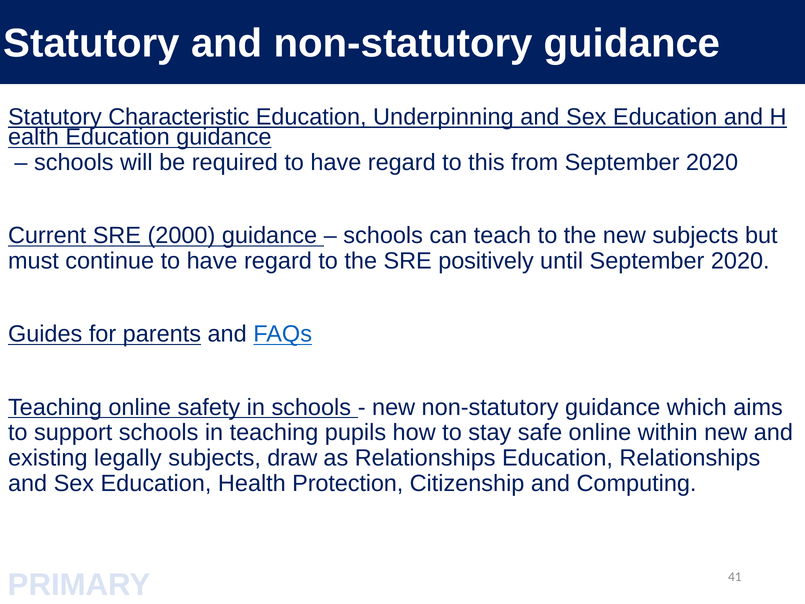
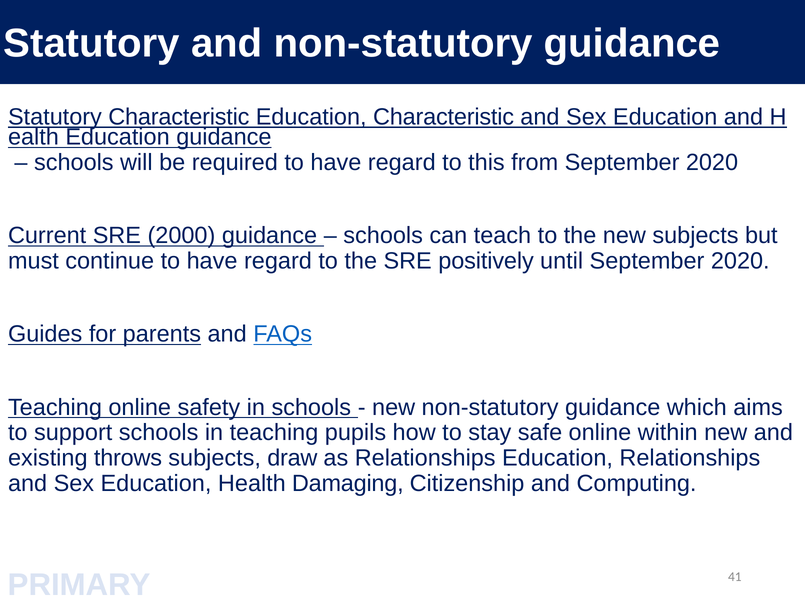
Education Underpinning: Underpinning -> Characteristic (444, 117)
legally: legally -> throws (128, 458)
Protection: Protection -> Damaging (348, 483)
